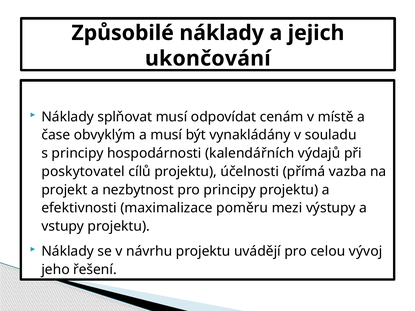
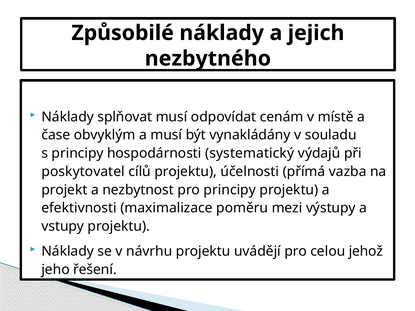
ukončování: ukončování -> nezbytného (208, 59)
kalendářních: kalendářních -> systematický (250, 153)
vývoj: vývoj -> jehož (366, 252)
